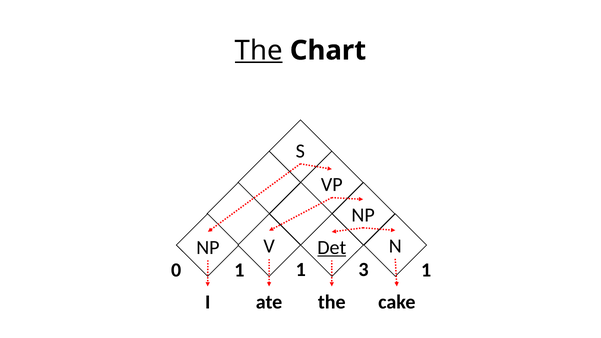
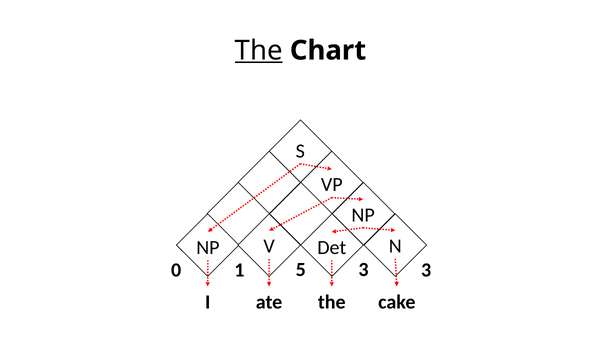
Det underline: present -> none (332, 248)
1 1: 1 -> 5 (301, 270)
3 1: 1 -> 3 (426, 270)
